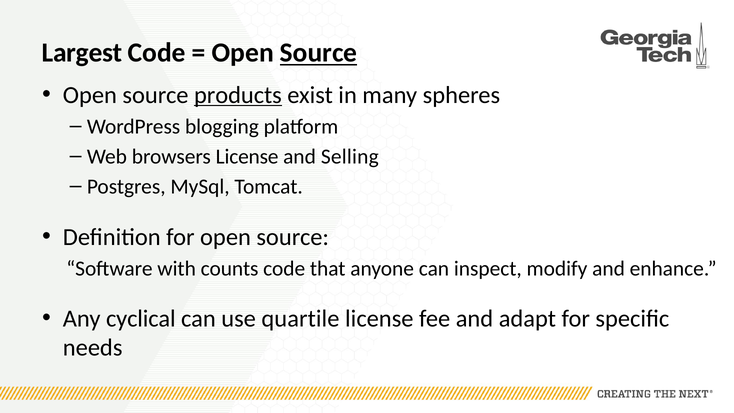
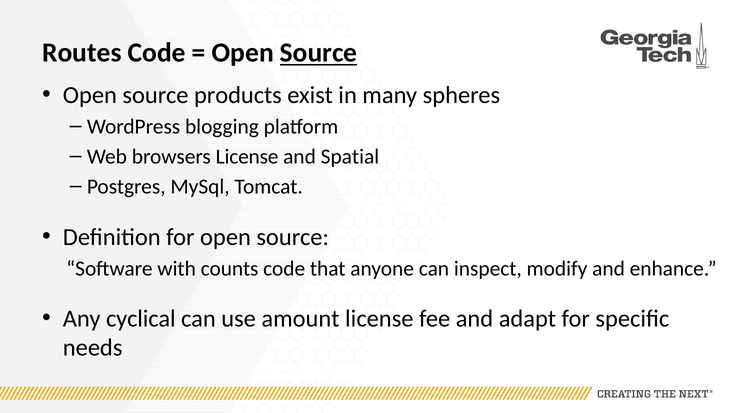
Largest: Largest -> Routes (82, 53)
products underline: present -> none (238, 95)
Selling: Selling -> Spatial (350, 157)
quartile: quartile -> amount (300, 318)
